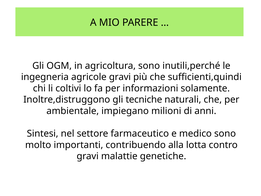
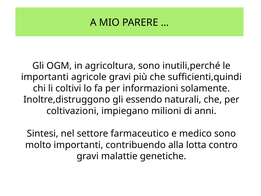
ingegneria: ingegneria -> importanti (45, 77)
tecniche: tecniche -> essendo (144, 100)
ambientale: ambientale -> coltivazioni (73, 111)
